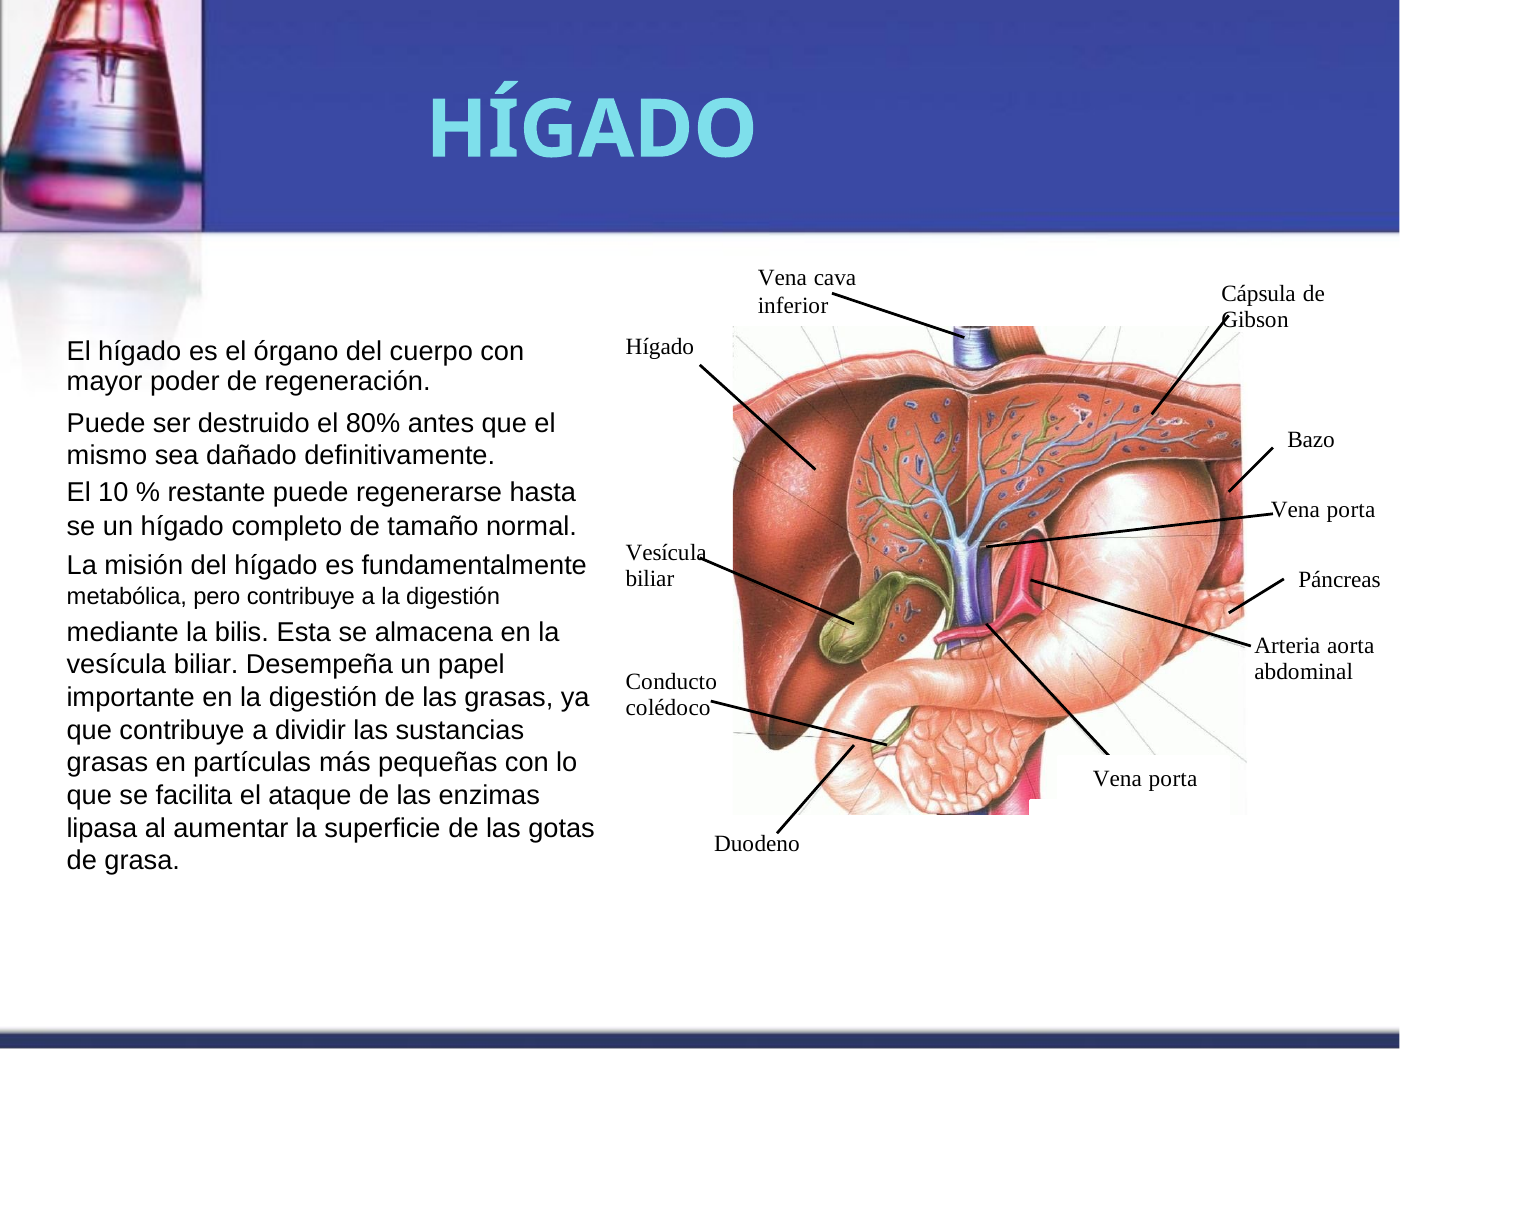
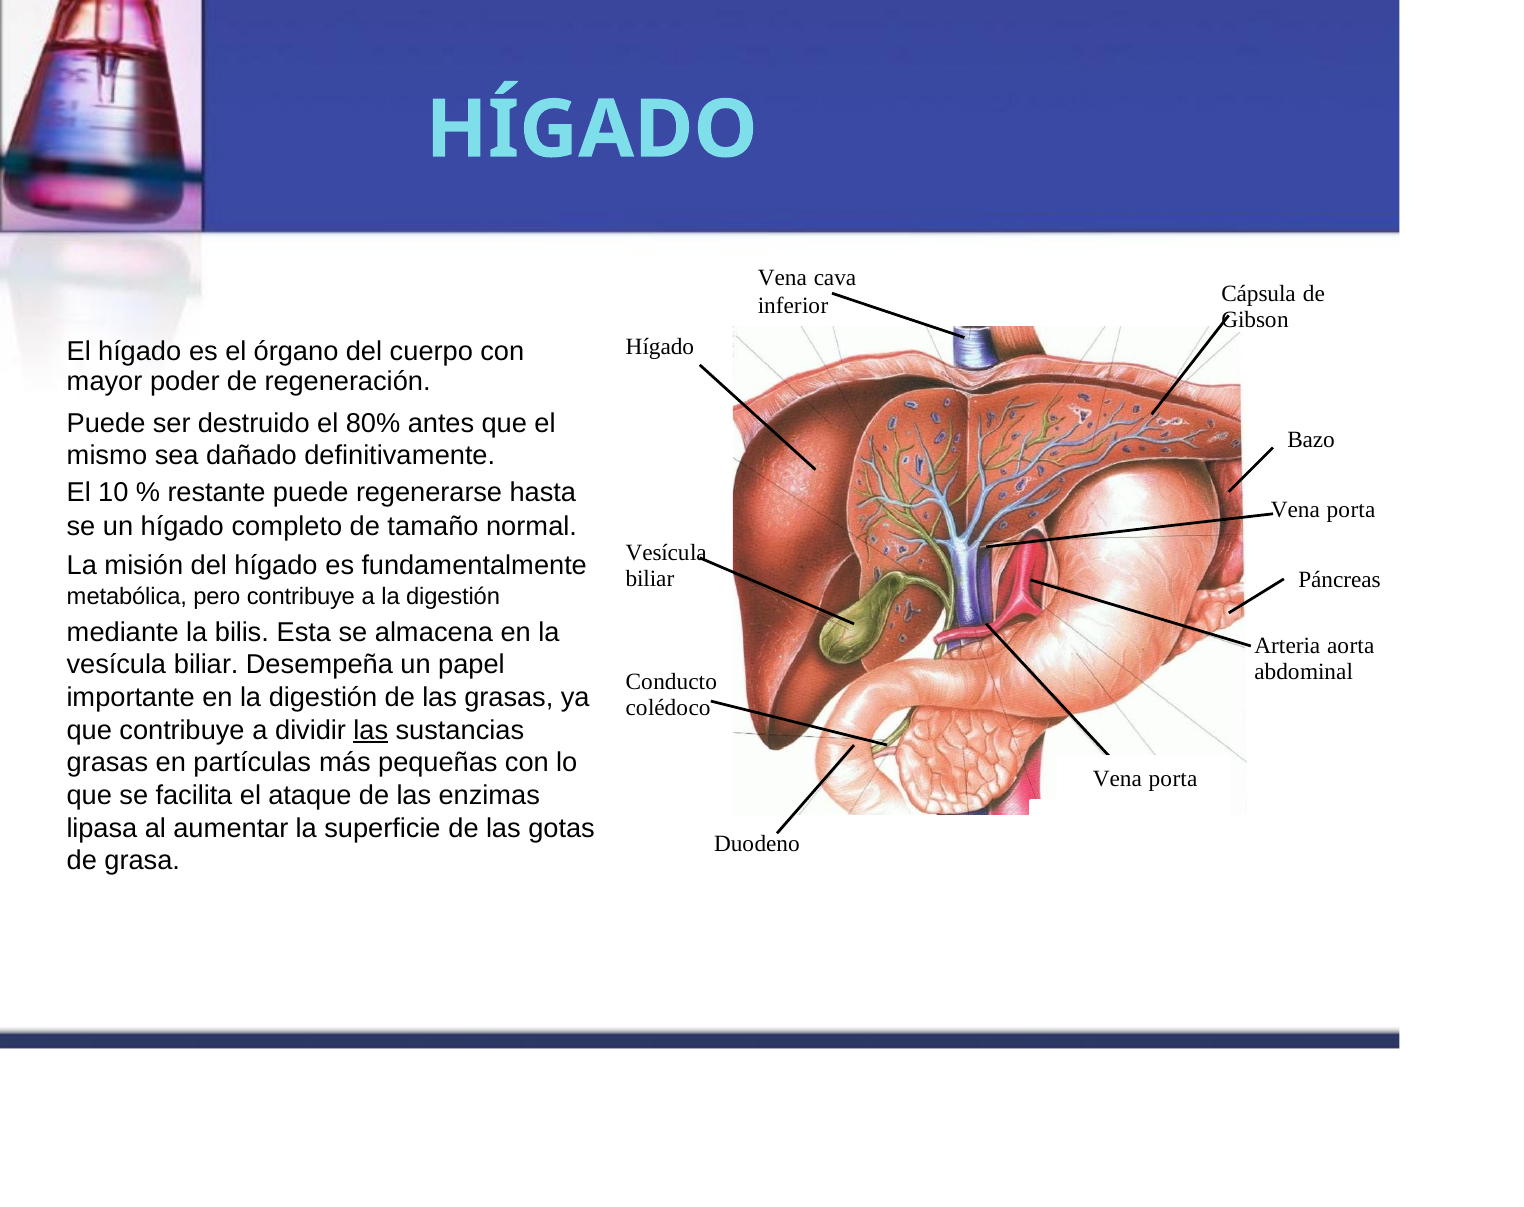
las underline: none -> present (371, 730)
